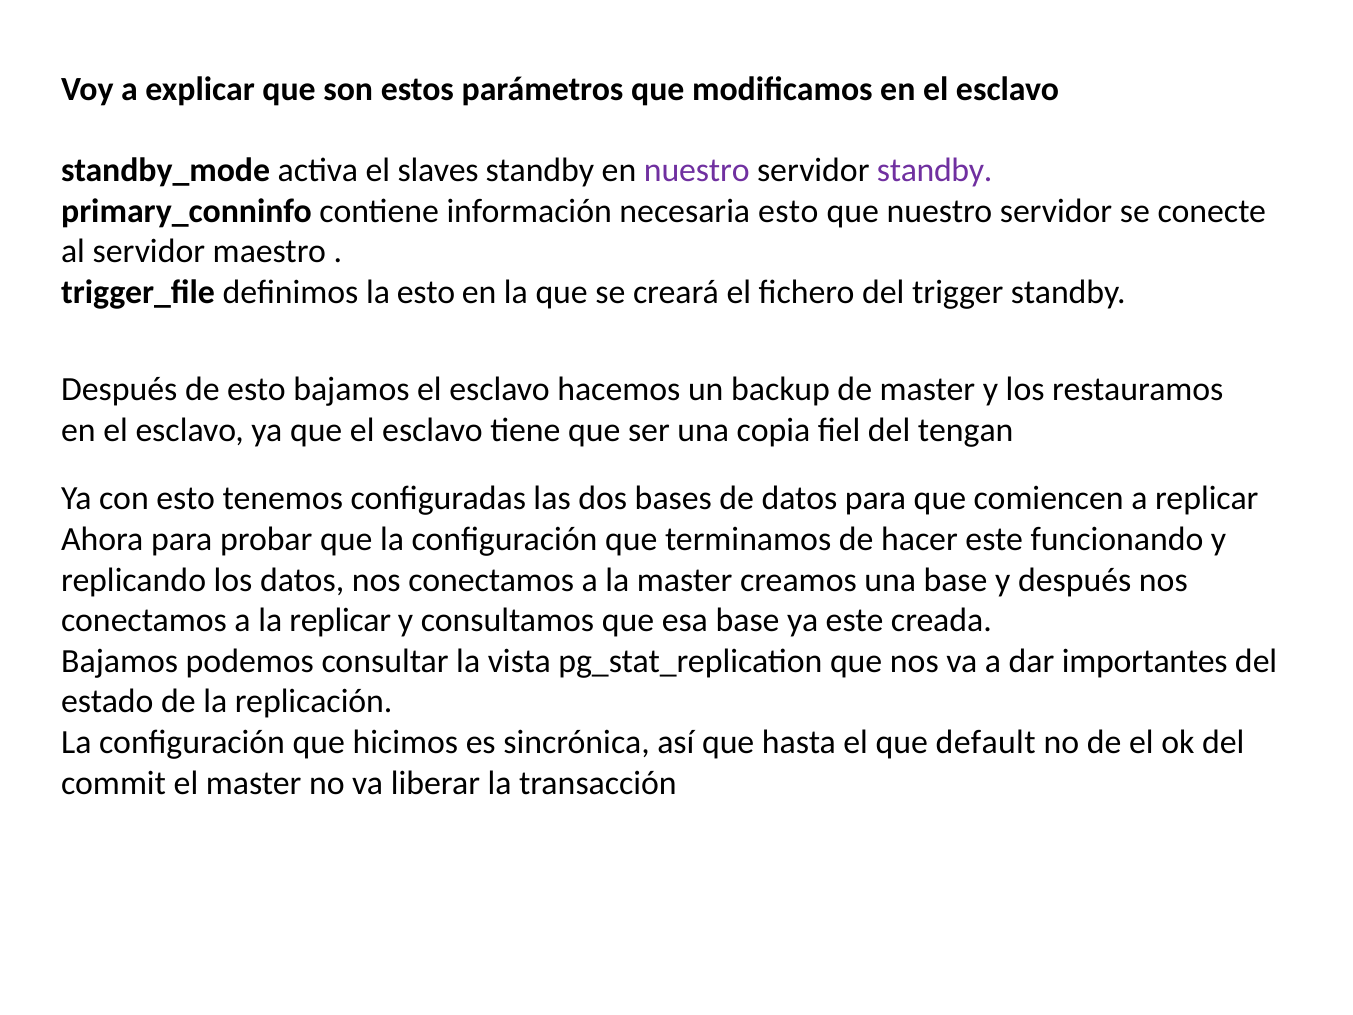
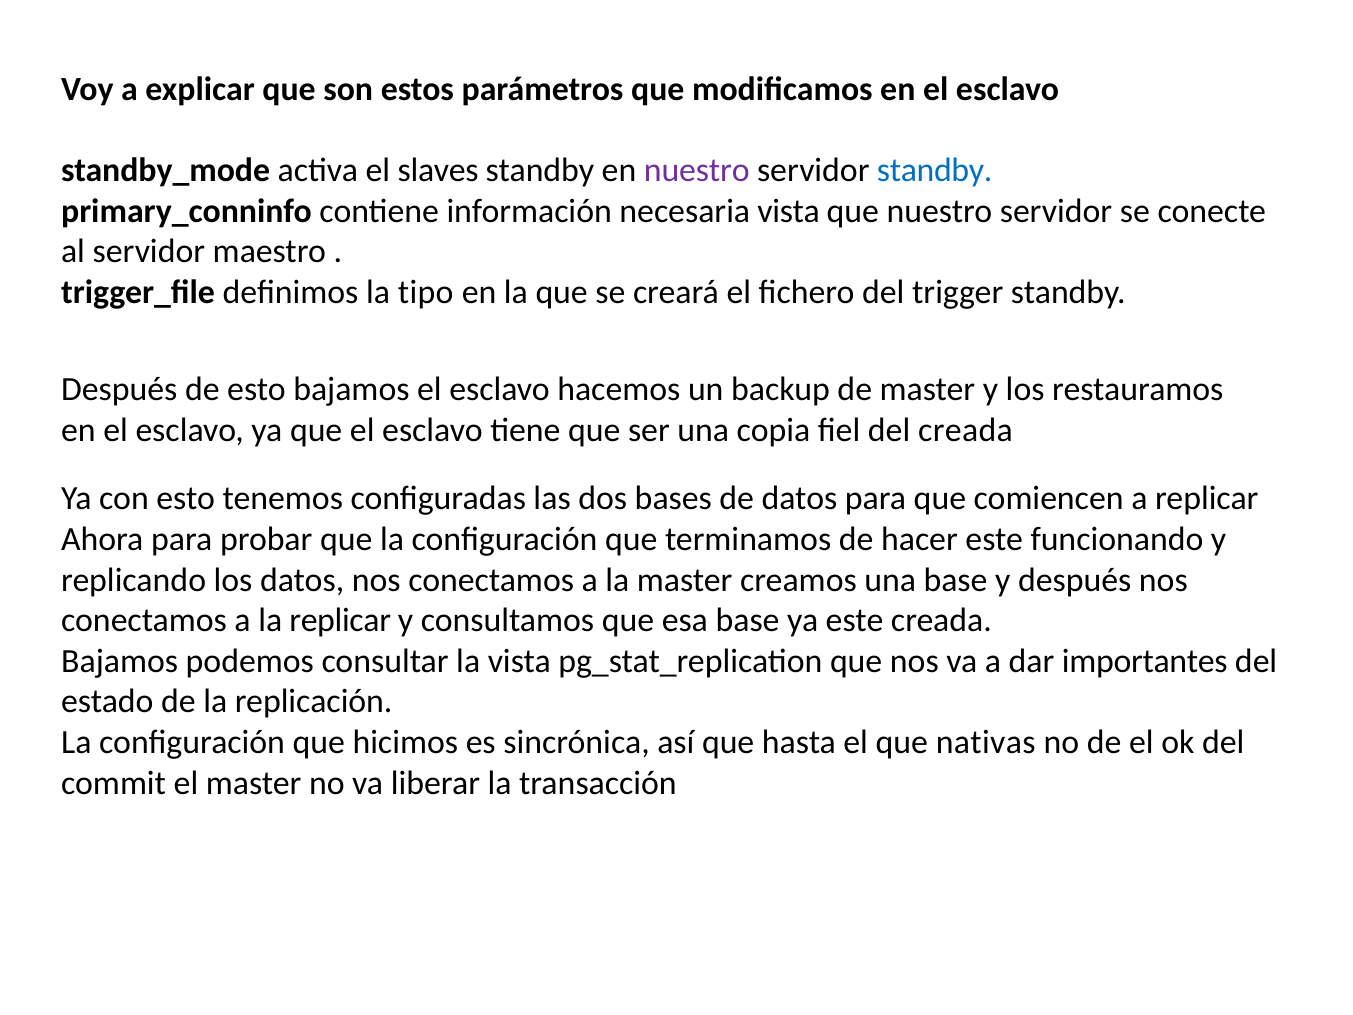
standby colour: purple -> blue (935, 170)
necesaria esto: esto -> vista (789, 211)
la esto: esto -> tipo (426, 292)
del tengan: tengan -> creada (965, 430)
default: default -> nativas (986, 742)
